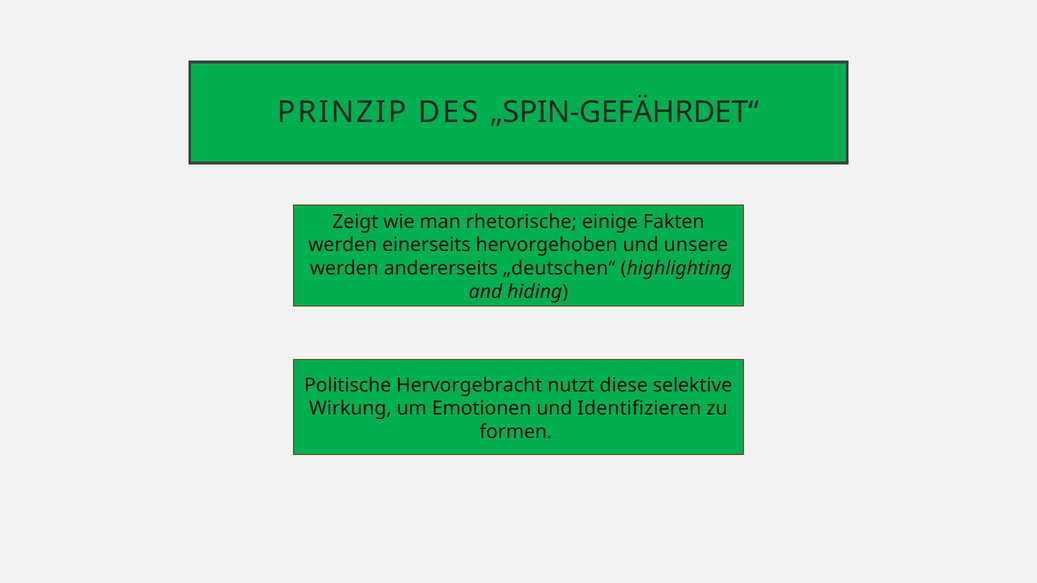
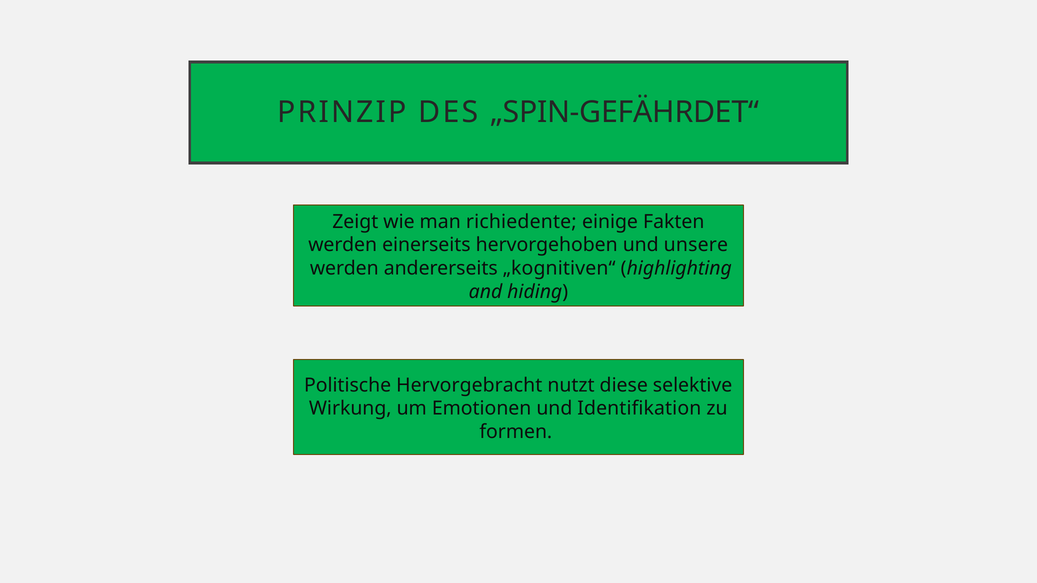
rhetorische: rhetorische -> richiedente (521, 222)
„deutschen“: „deutschen“ -> „kognitiven“ (559, 269)
Identifizieren: Identifizieren -> Identifikation (639, 409)
